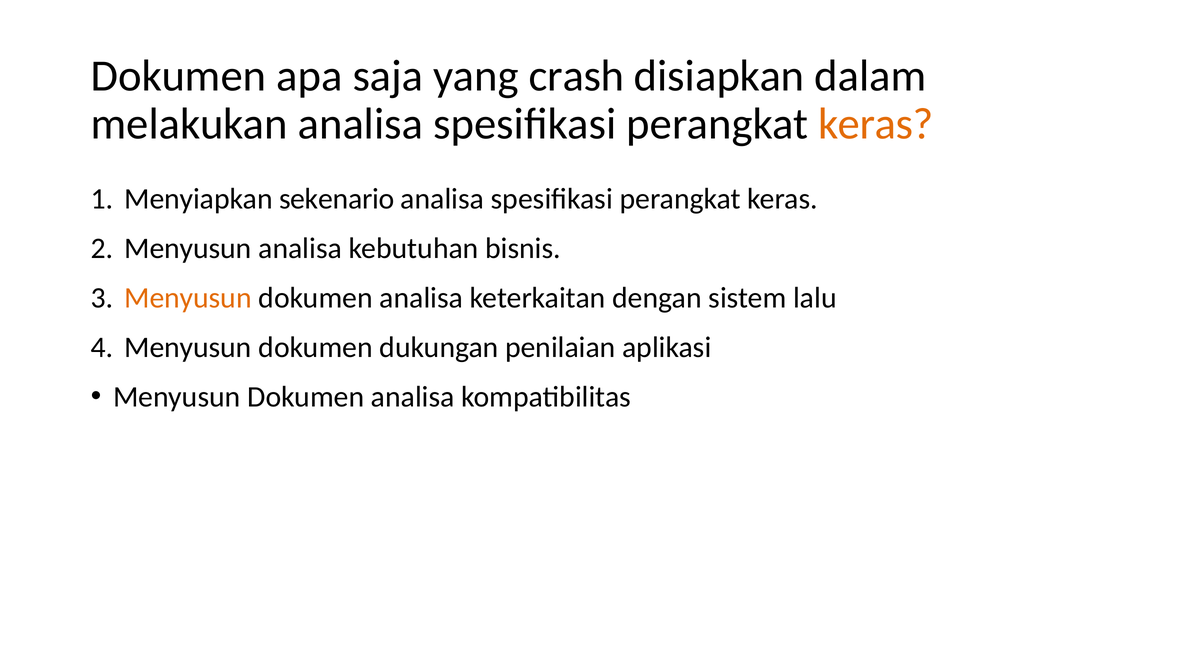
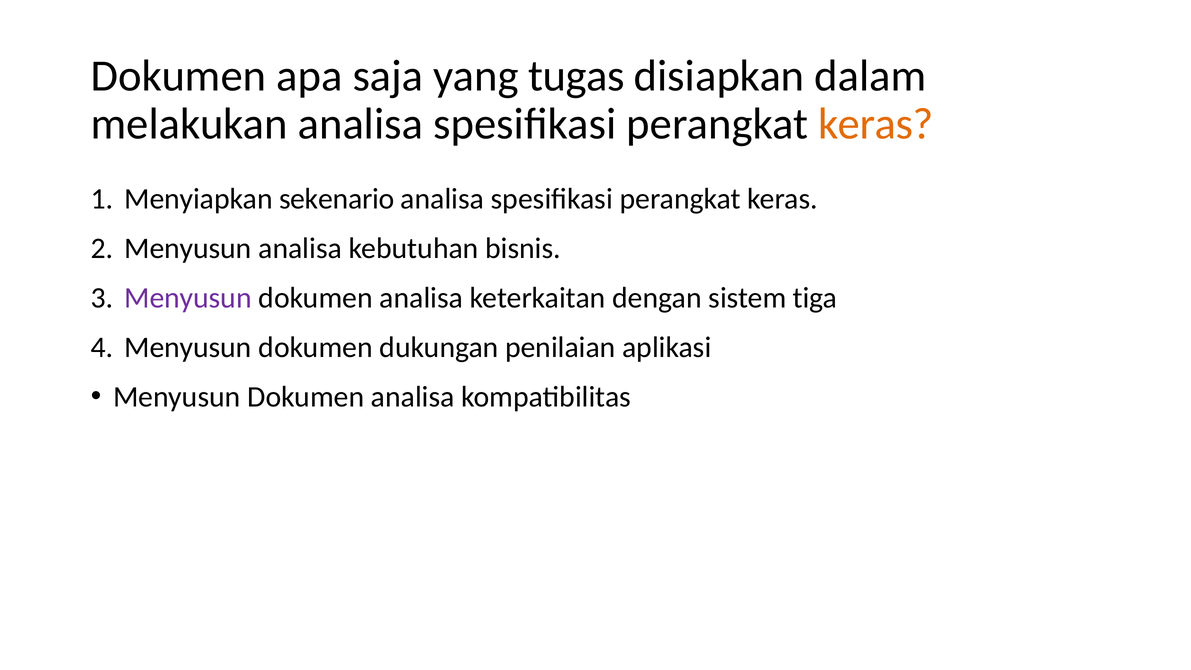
crash: crash -> tugas (577, 76)
Menyusun colour: orange -> purple (188, 298)
lalu: lalu -> tiga (815, 298)
